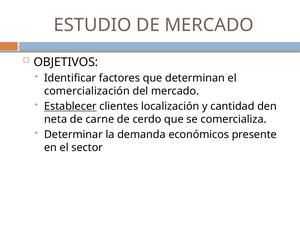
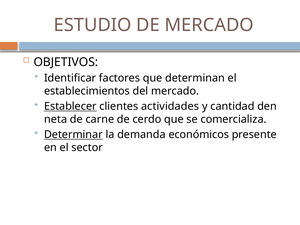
comercialización: comercialización -> establecimientos (87, 91)
localización: localización -> actividades (170, 106)
Determinar underline: none -> present (73, 135)
